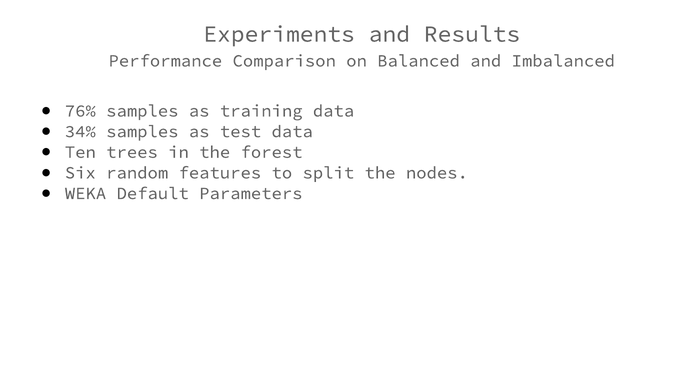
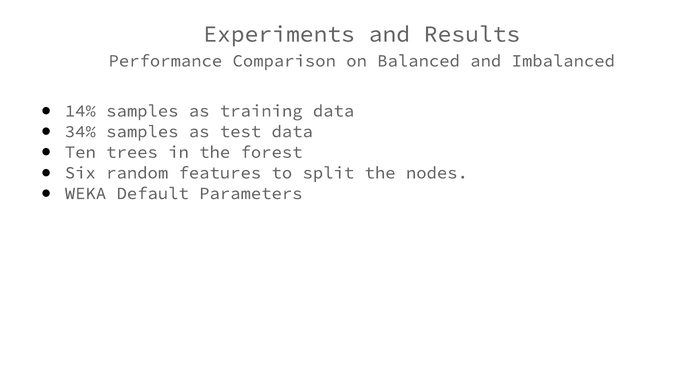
76%: 76% -> 14% (80, 111)
